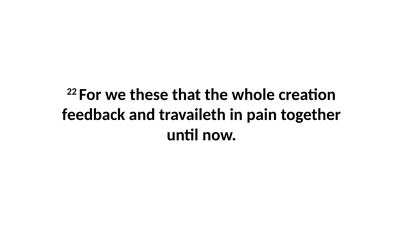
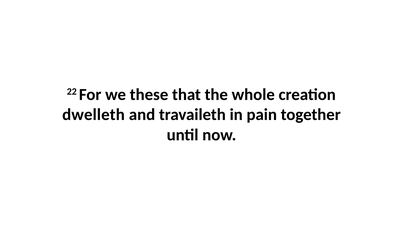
feedback: feedback -> dwelleth (93, 115)
